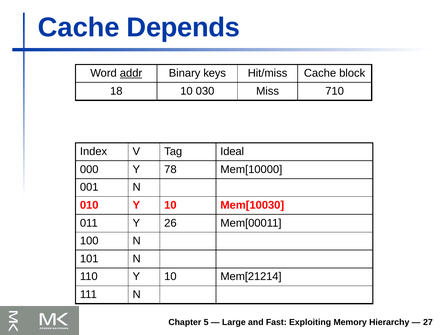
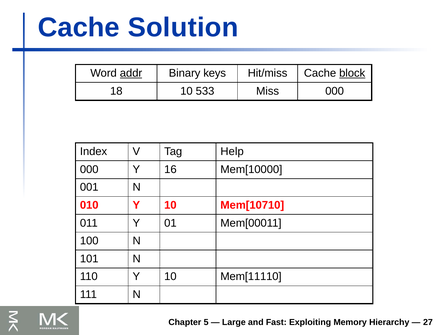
Depends: Depends -> Solution (183, 28)
block underline: none -> present (352, 73)
030: 030 -> 533 (205, 91)
Miss 710: 710 -> 000 (335, 91)
Ideal: Ideal -> Help (232, 151)
78: 78 -> 16 (170, 169)
Mem[10030: Mem[10030 -> Mem[10710 (252, 205)
26: 26 -> 01 (170, 223)
Mem[21214: Mem[21214 -> Mem[11110 (251, 276)
